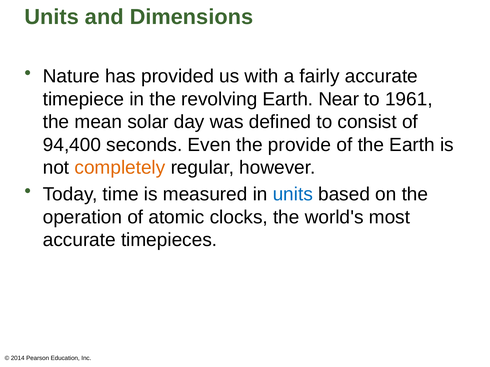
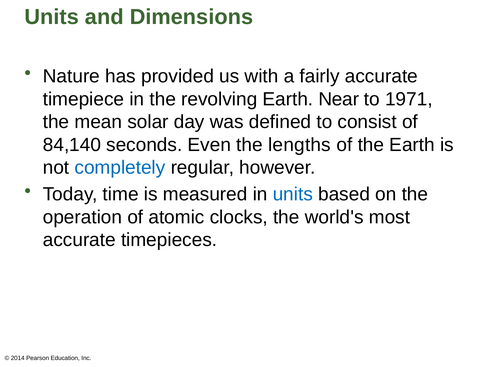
1961: 1961 -> 1971 (409, 99)
94,400: 94,400 -> 84,140 (72, 145)
provide: provide -> lengths (300, 145)
completely colour: orange -> blue (120, 168)
